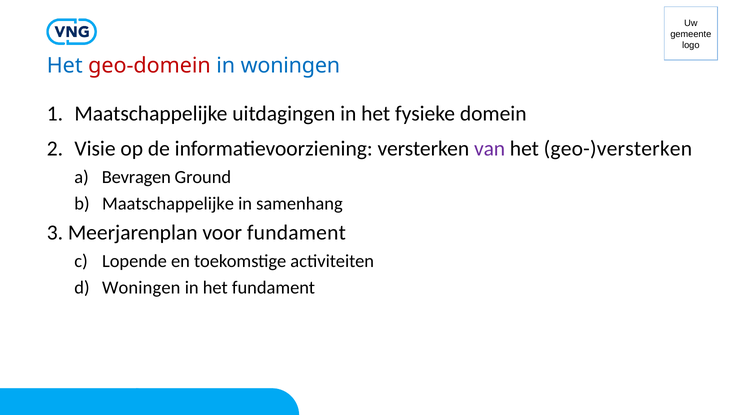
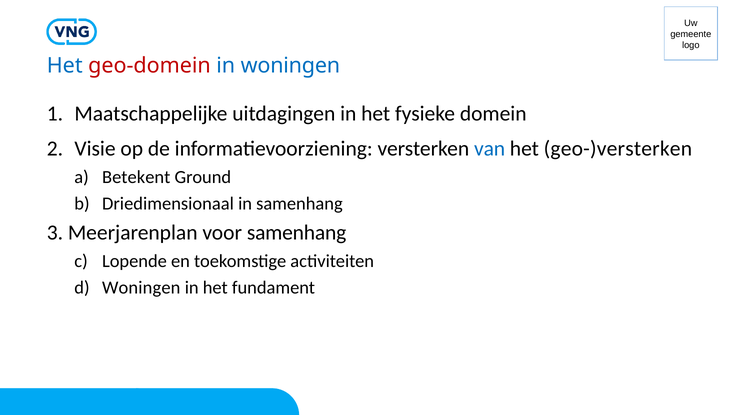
van colour: purple -> blue (490, 149)
Bevragen: Bevragen -> Betekent (136, 177)
Maatschappelijke: Maatschappelijke -> Driedimensionaal (168, 204)
voor fundament: fundament -> samenhang (297, 233)
